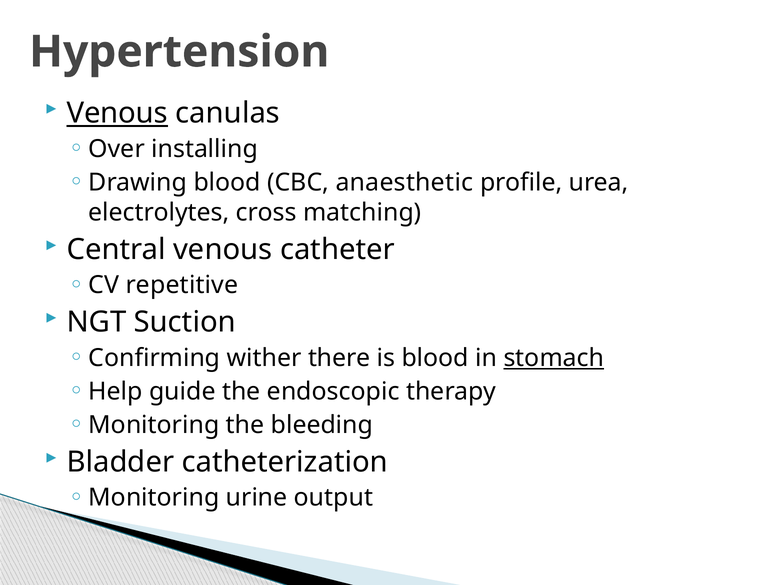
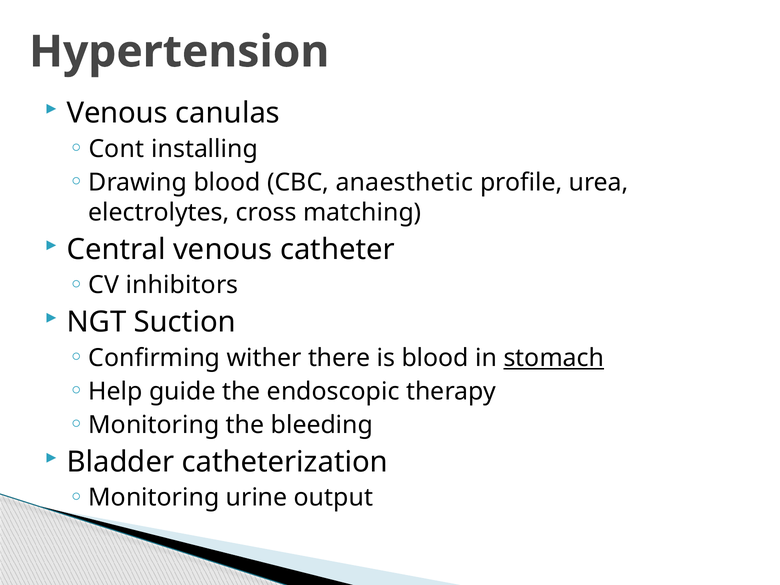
Venous underline: present -> none (117, 113)
Over: Over -> Cont (116, 149)
repetitive: repetitive -> inhibitors (182, 285)
